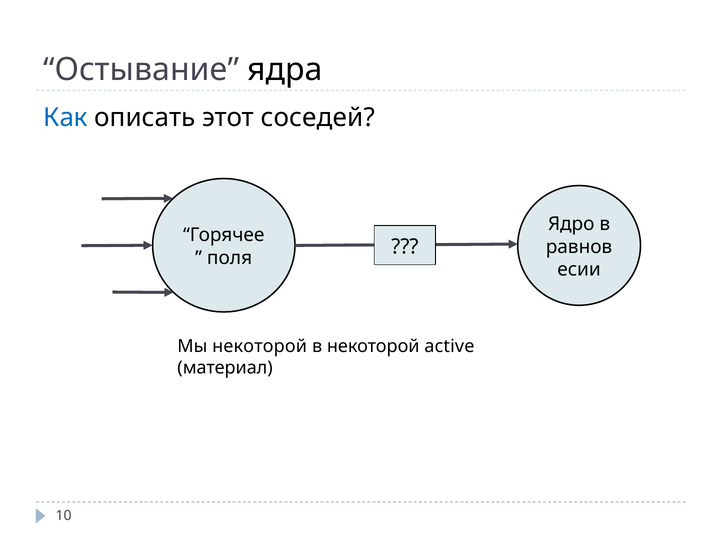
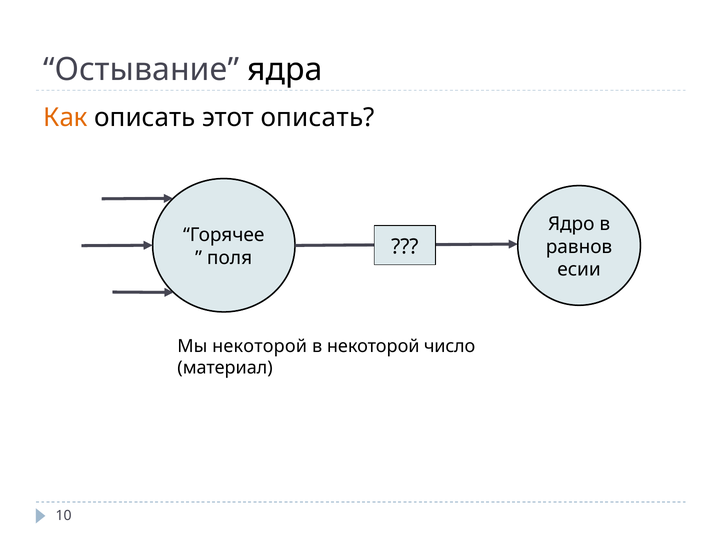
Как colour: blue -> orange (66, 117)
этот соседей: соседей -> описать (318, 117)
active: active -> число (450, 346)
